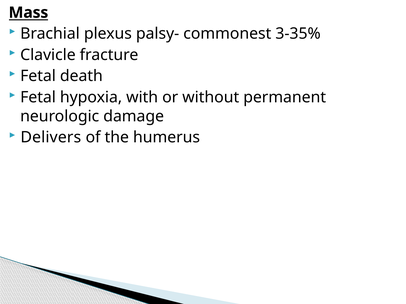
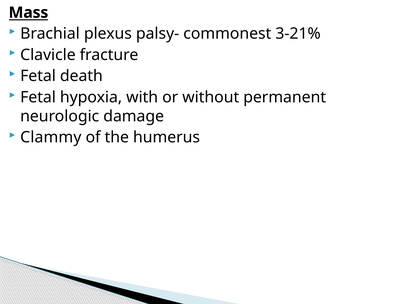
3-35%: 3-35% -> 3-21% (298, 34)
Delivers: Delivers -> Clammy (51, 138)
